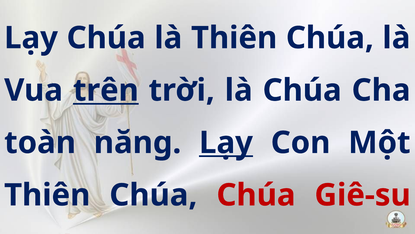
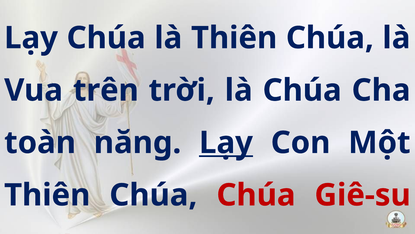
trên underline: present -> none (106, 90)
